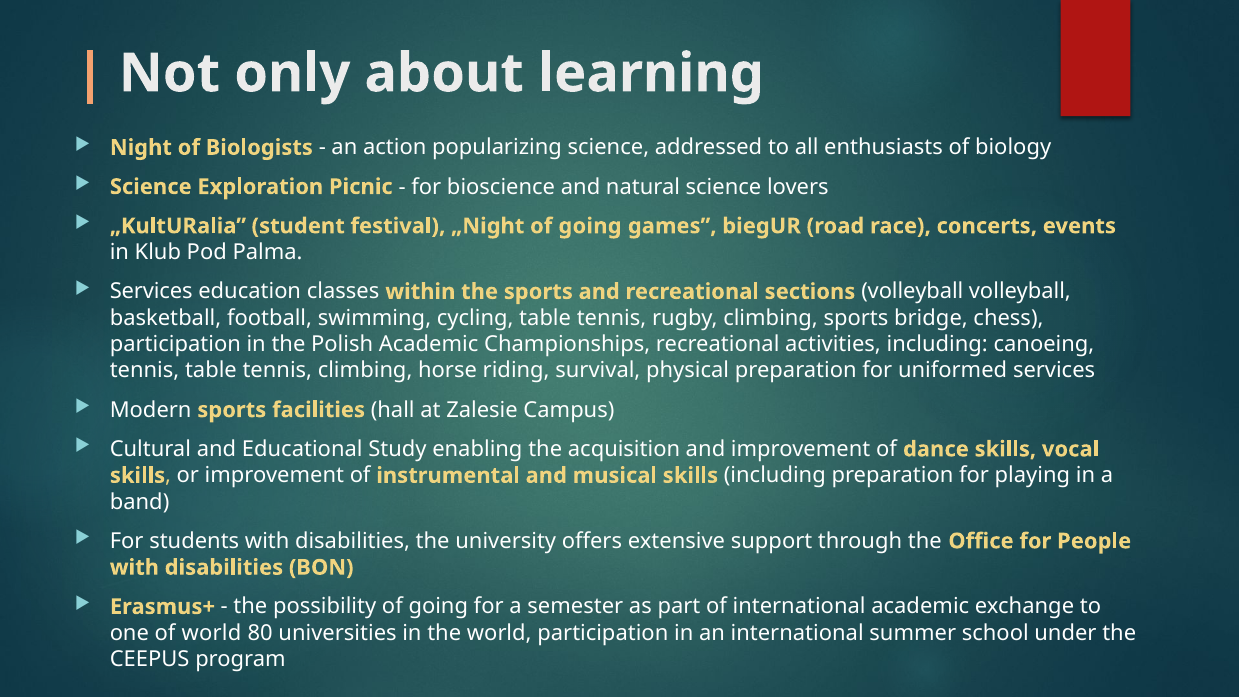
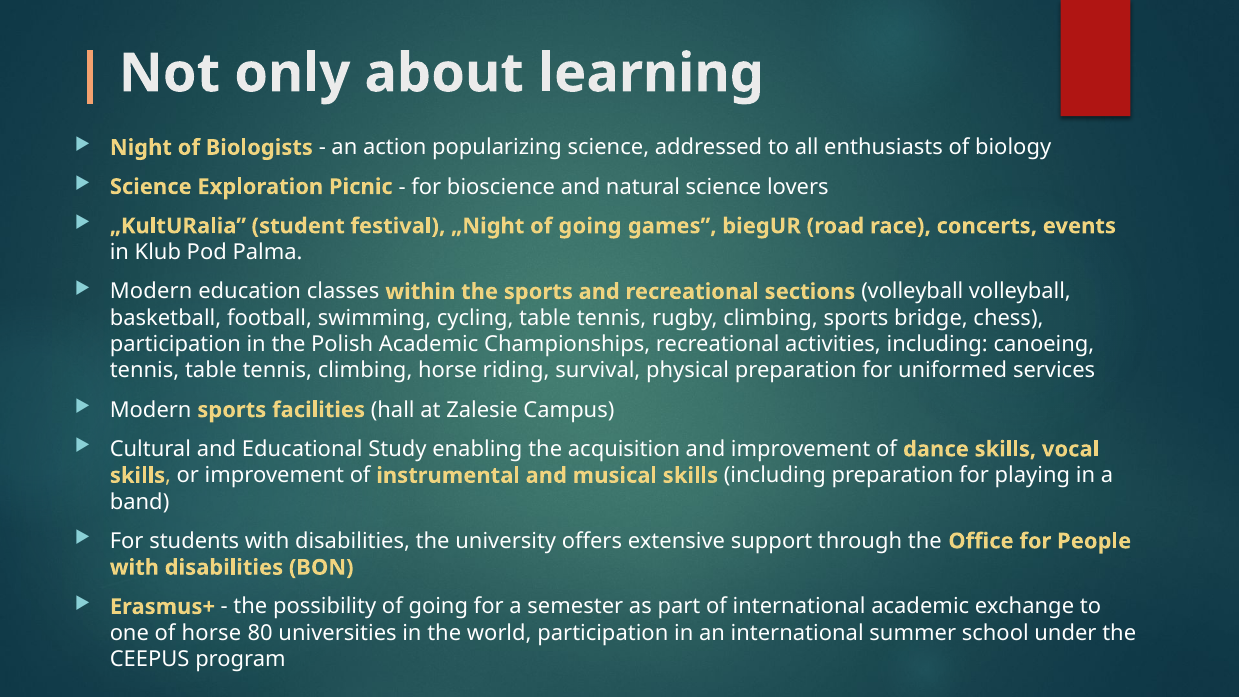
Services: Services -> Modern (151, 292)
of world: world -> horse (212, 633)
